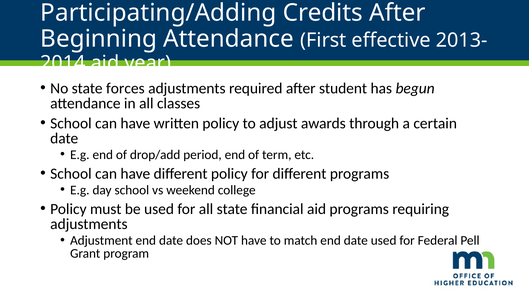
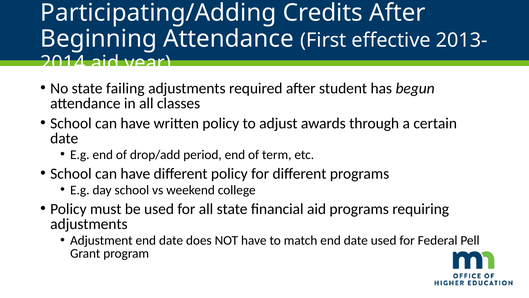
forces: forces -> failing (125, 88)
